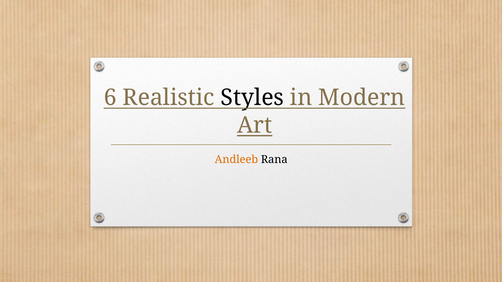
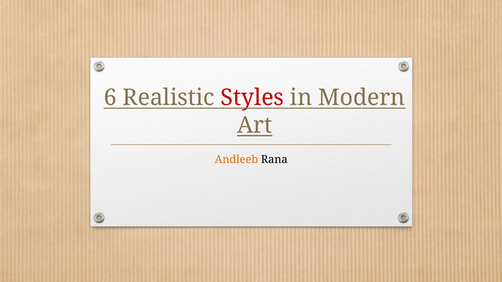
Styles colour: black -> red (252, 98)
